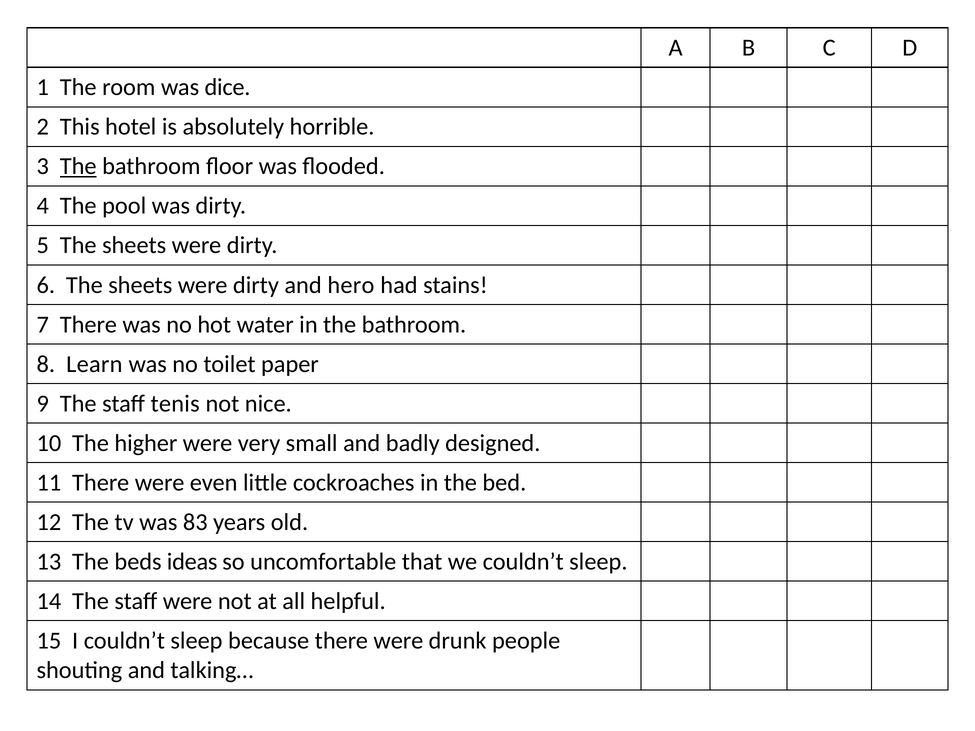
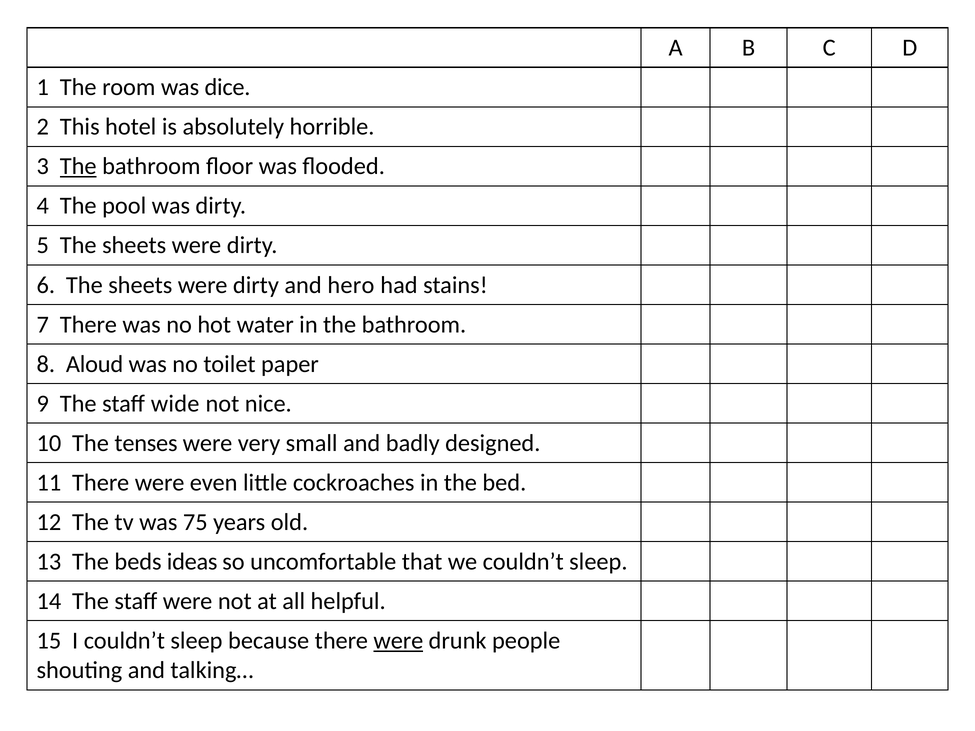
Learn: Learn -> Aloud (95, 364)
tenis: tenis -> wide (175, 404)
higher: higher -> tenses (146, 443)
83: 83 -> 75 (195, 522)
were underline: none -> present (398, 641)
